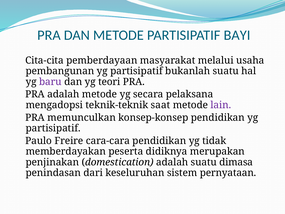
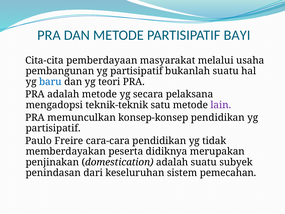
baru colour: purple -> blue (50, 82)
saat: saat -> satu (161, 105)
dimasa: dimasa -> subyek (236, 162)
pernyataan: pernyataan -> pemecahan (228, 173)
